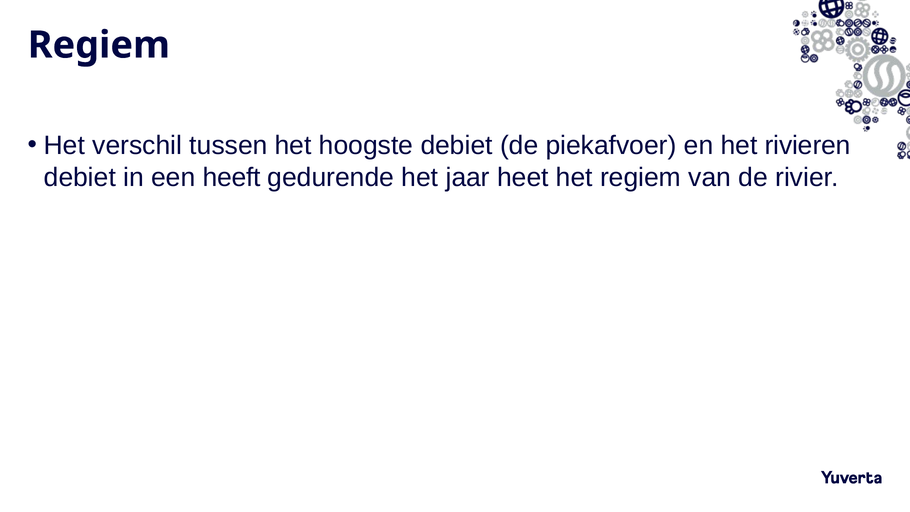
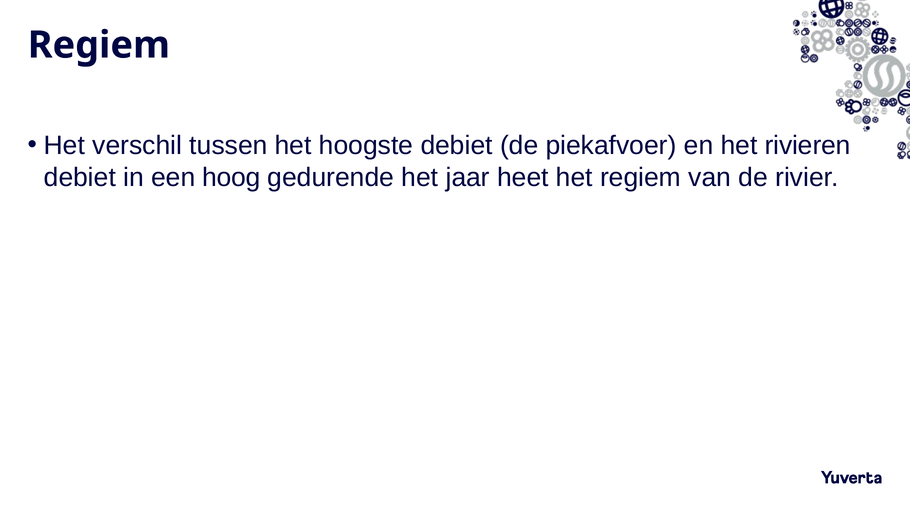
heeft: heeft -> hoog (232, 177)
